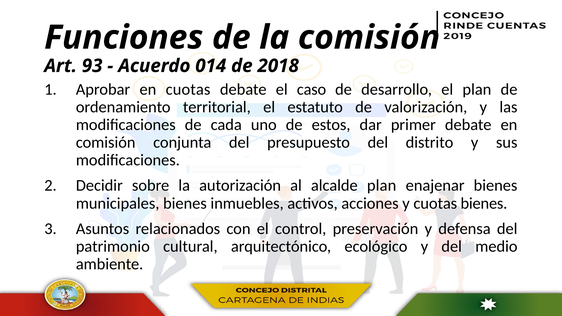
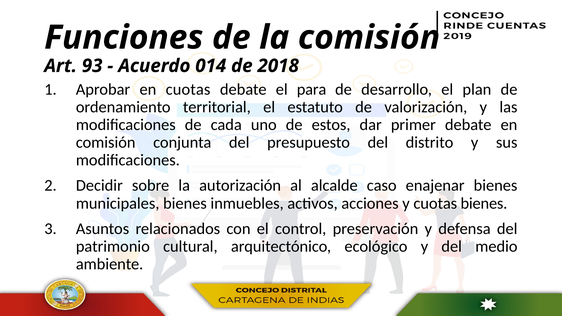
caso: caso -> para (312, 89)
alcalde plan: plan -> caso (382, 186)
